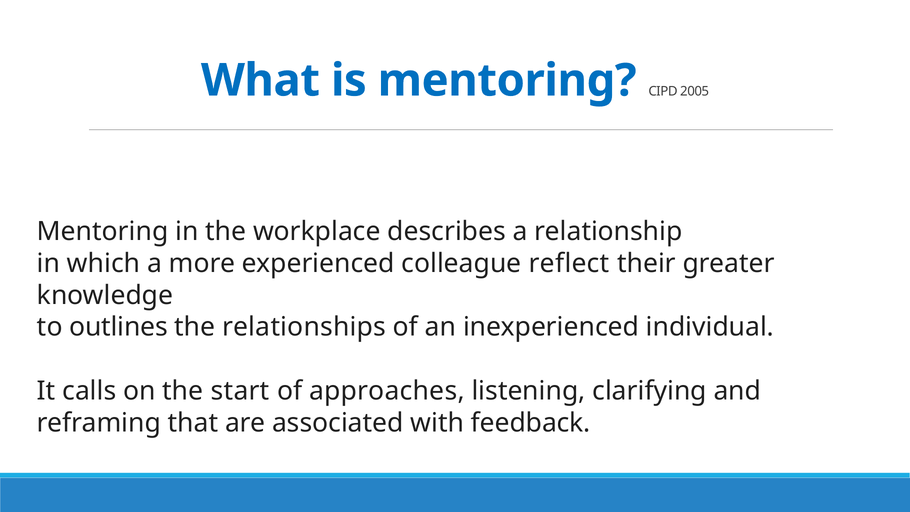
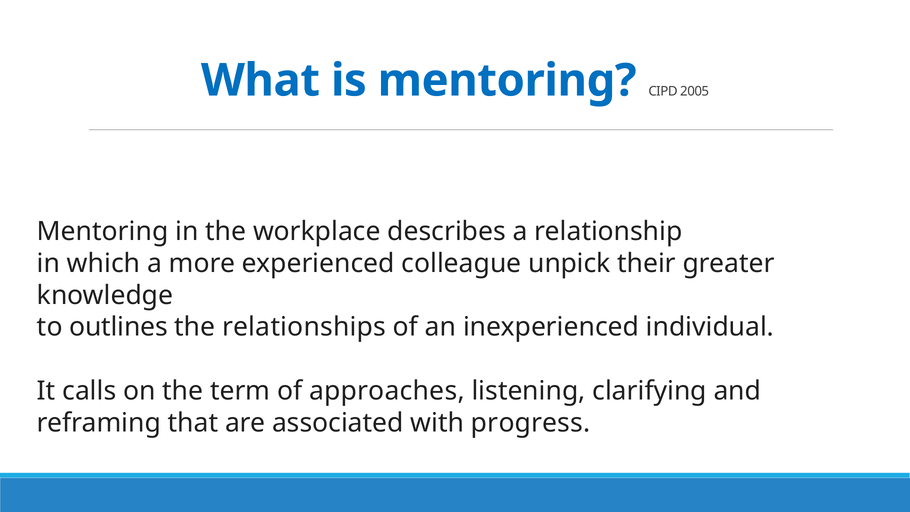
reflect: reflect -> unpick (569, 263)
start: start -> term (240, 391)
feedback: feedback -> progress (531, 423)
